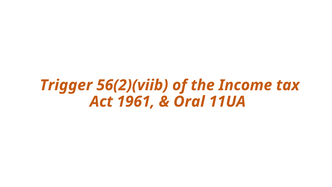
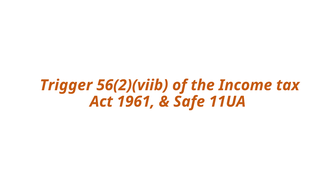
Oral: Oral -> Safe (189, 101)
